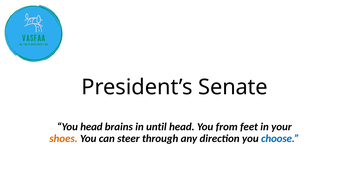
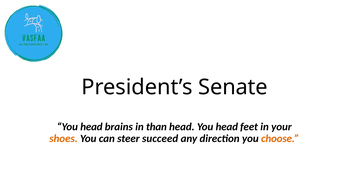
until: until -> than (156, 127)
head You from: from -> head (227, 127)
through: through -> succeed (160, 139)
choose colour: blue -> orange (280, 139)
